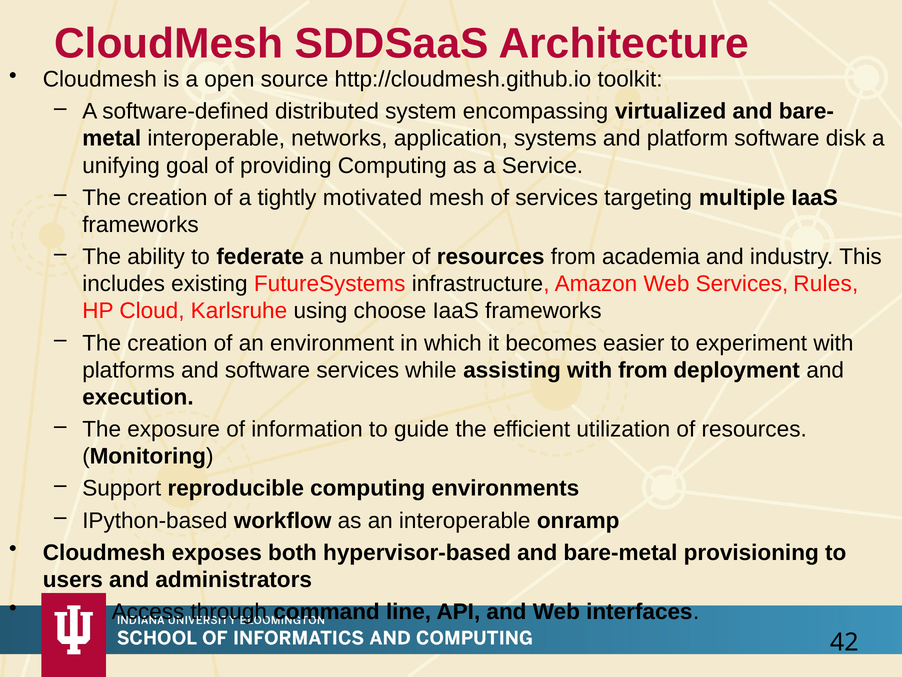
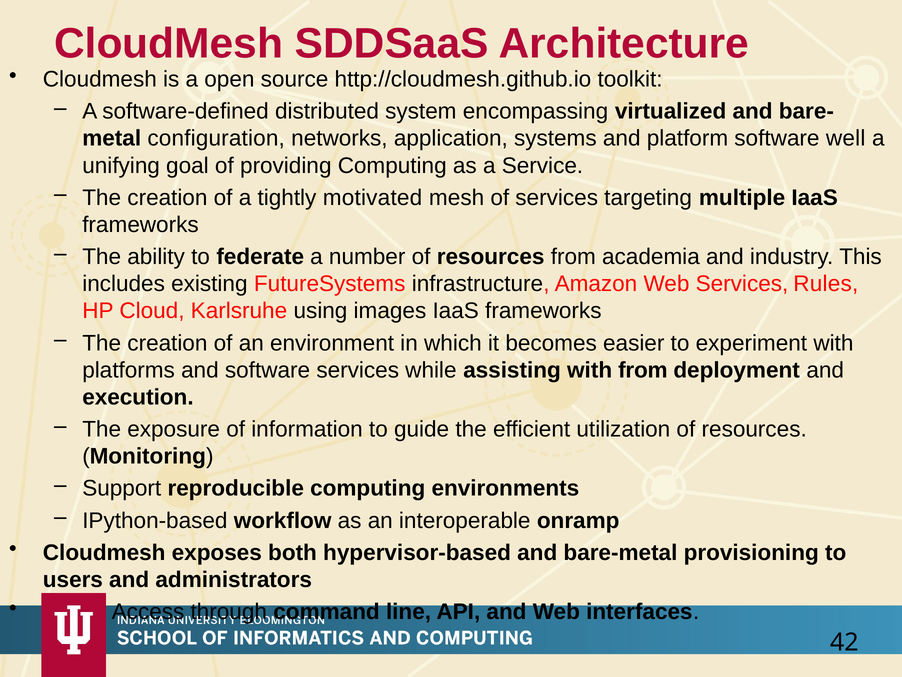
interoperable: interoperable -> configuration (216, 138)
disk: disk -> well (846, 138)
choose: choose -> images (390, 311)
